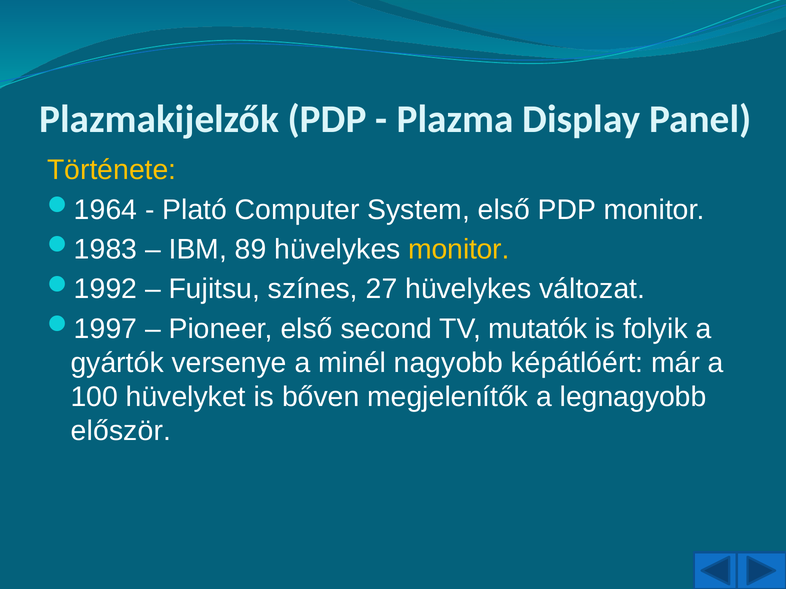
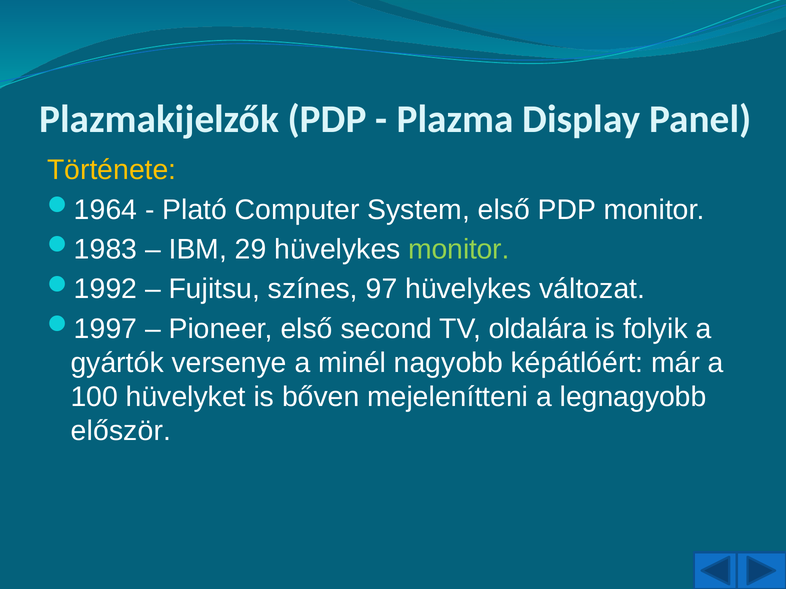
89: 89 -> 29 (251, 250)
monitor colour: yellow -> light green (459, 250)
27: 27 -> 97 (382, 289)
mutatók: mutatók -> oldalára (538, 329)
megjelenítők: megjelenítők -> mejelenítteni (448, 397)
